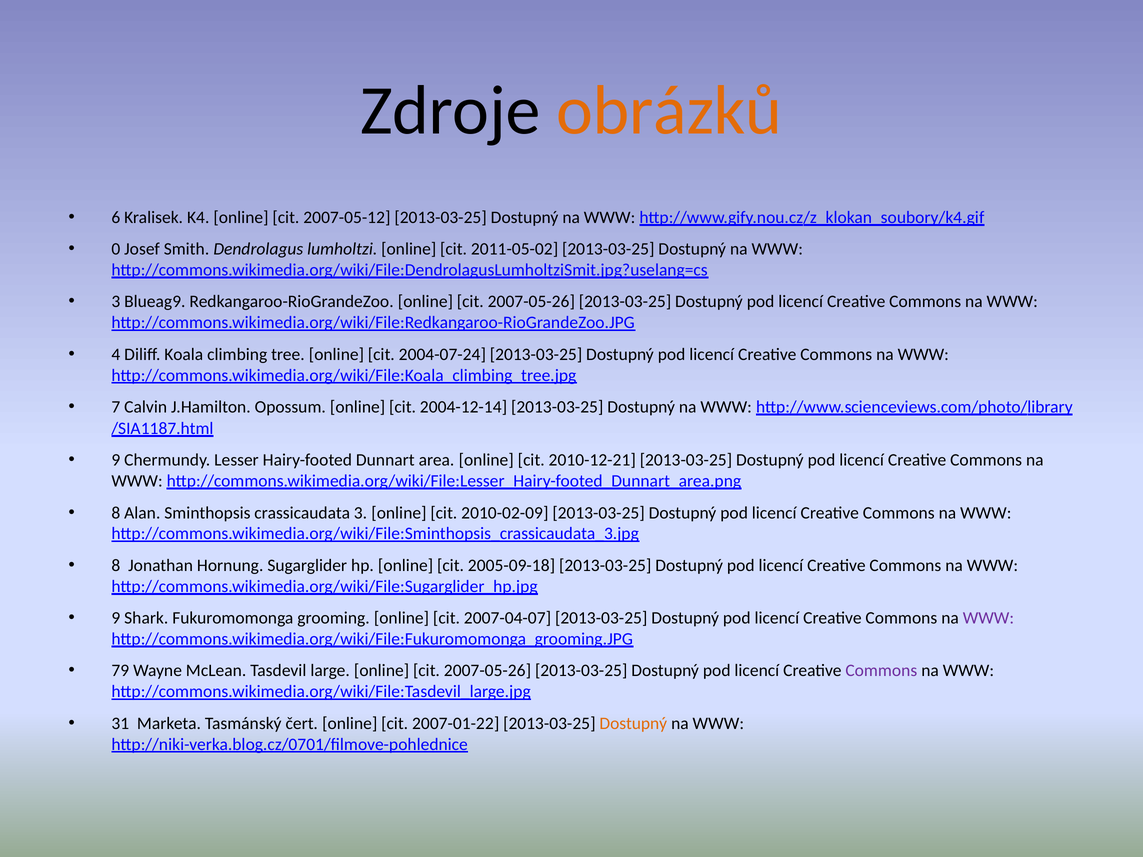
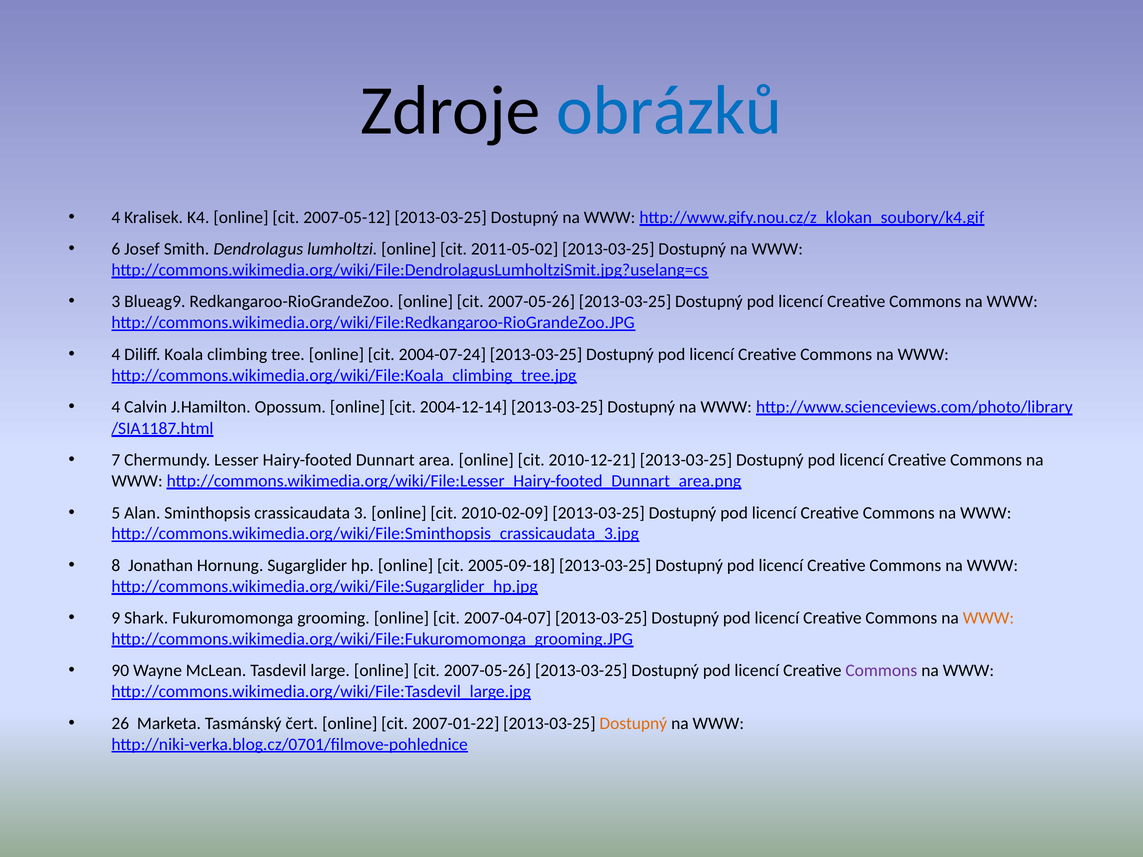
obrázků colour: orange -> blue (669, 111)
6: 6 -> 4 (116, 217)
0: 0 -> 6 (116, 249)
7: 7 -> 4 (116, 407)
9: 9 -> 7 (116, 460)
8: 8 -> 5 (116, 513)
WWW colour: purple -> orange (988, 618)
79: 79 -> 90 (120, 671)
31: 31 -> 26 (120, 724)
